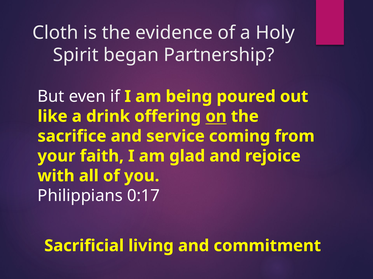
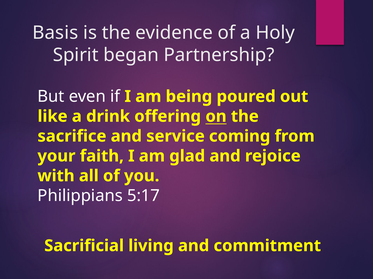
Cloth: Cloth -> Basis (55, 33)
0:17: 0:17 -> 5:17 (143, 196)
